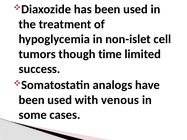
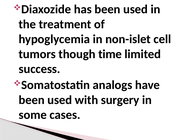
venous: venous -> surgery (120, 100)
